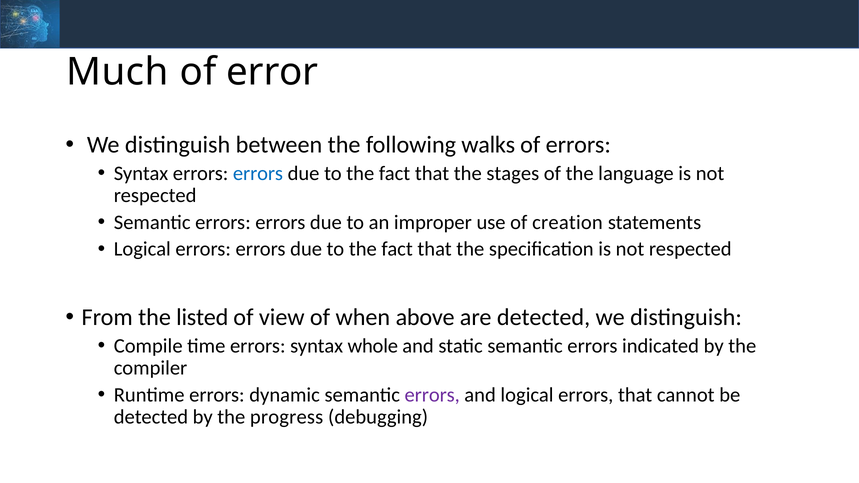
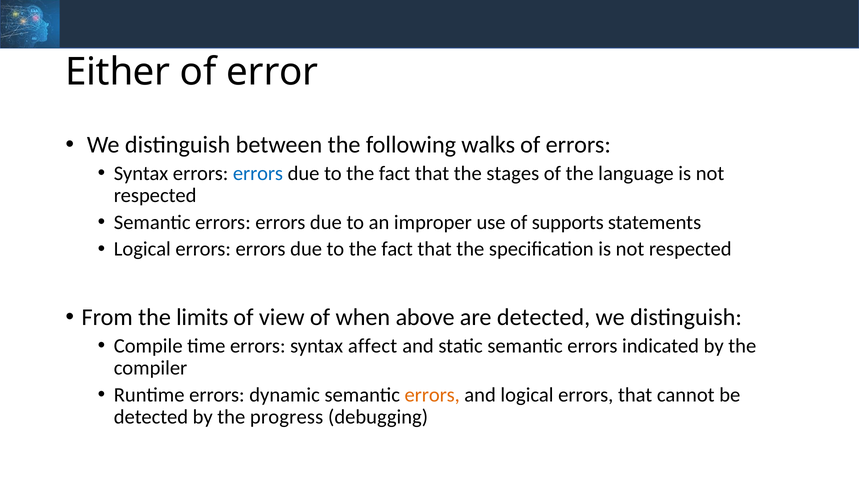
Much: Much -> Either (118, 72)
creation: creation -> supports (568, 222)
listed: listed -> limits (202, 317)
whole: whole -> affect (373, 346)
errors colour: purple -> orange (432, 395)
